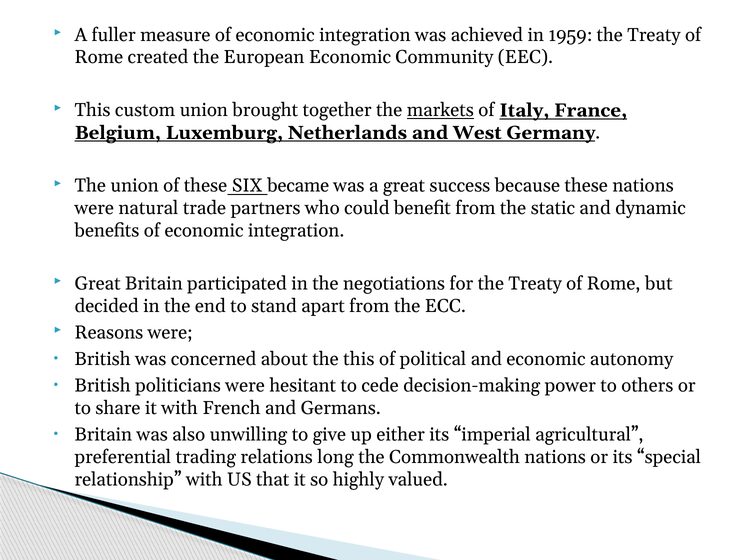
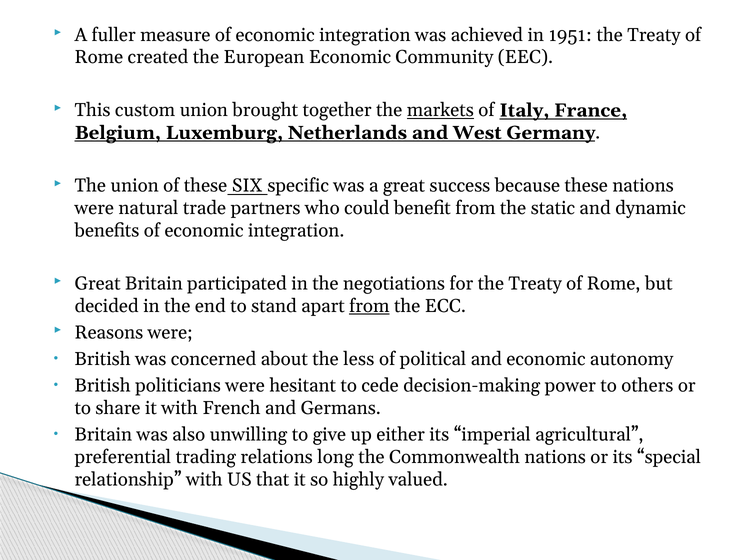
1959: 1959 -> 1951 (570, 35)
became: became -> specific (298, 186)
from underline: none -> present (369, 306)
the this: this -> less (359, 359)
